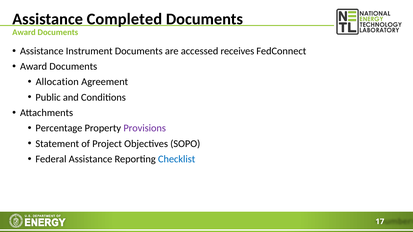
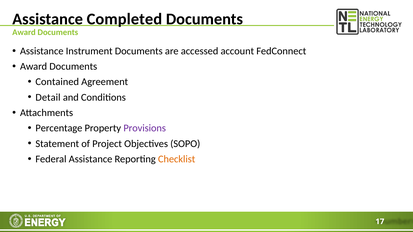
receives: receives -> account (237, 51)
Allocation: Allocation -> Contained (57, 82)
Public: Public -> Detail (48, 97)
Checklist colour: blue -> orange (177, 159)
